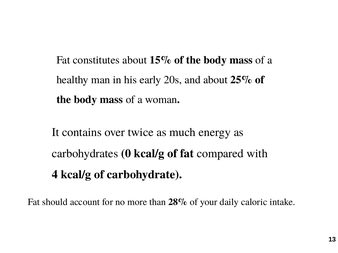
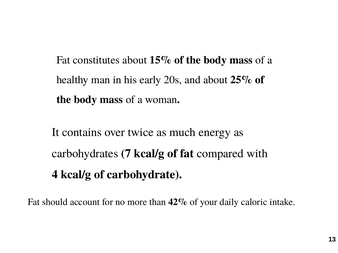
0: 0 -> 7 (126, 154)
28%: 28% -> 42% (178, 202)
